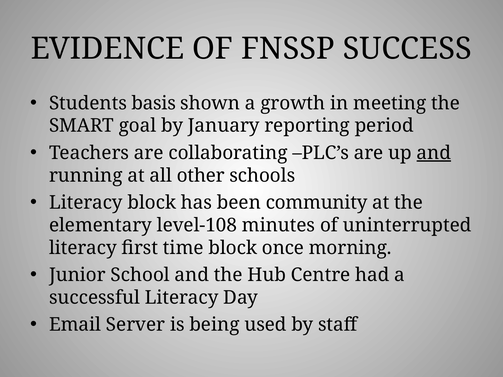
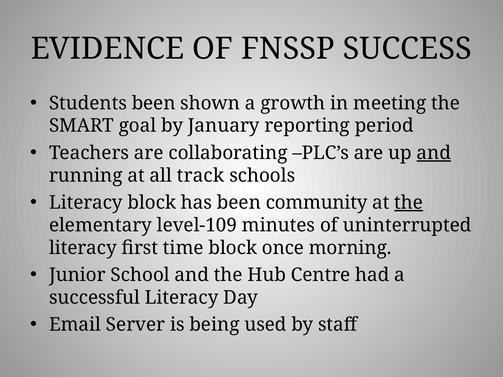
Students basis: basis -> been (154, 103)
other: other -> track (201, 176)
the underline: none -> present (409, 203)
level-108: level-108 -> level-109 (197, 225)
